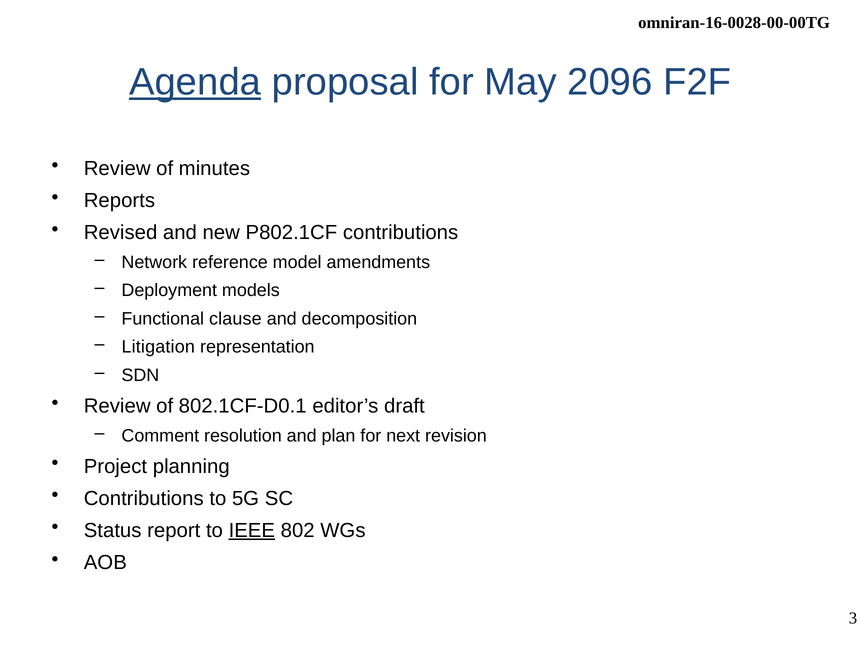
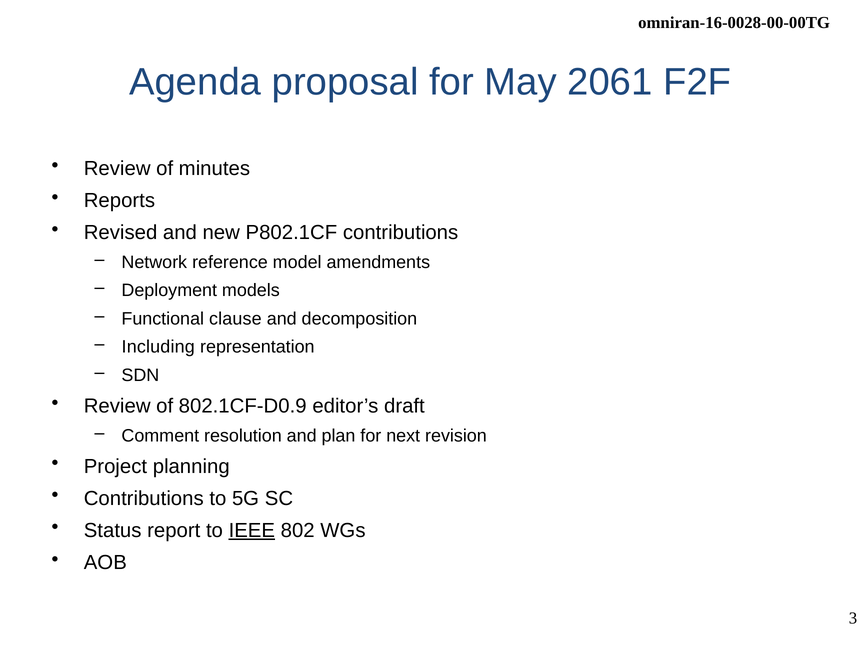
Agenda underline: present -> none (195, 82)
2096: 2096 -> 2061 (610, 82)
Litigation: Litigation -> Including (158, 347)
802.1CF-D0.1: 802.1CF-D0.1 -> 802.1CF-D0.9 (243, 406)
